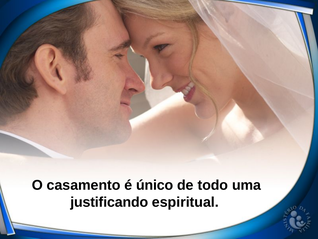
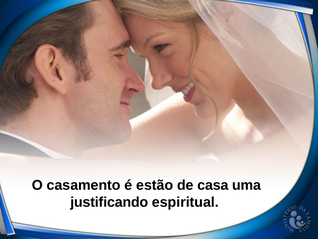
único: único -> estão (155, 185)
todo: todo -> casa (213, 185)
